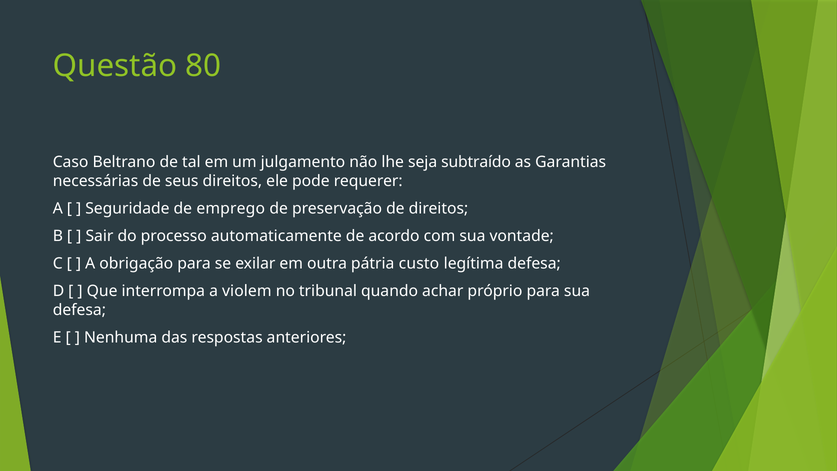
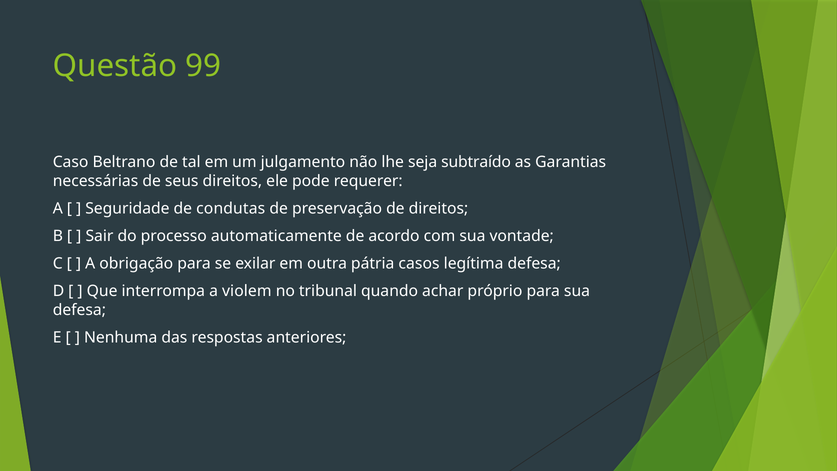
80: 80 -> 99 (203, 66)
emprego: emprego -> condutas (231, 208)
custo: custo -> casos (419, 263)
